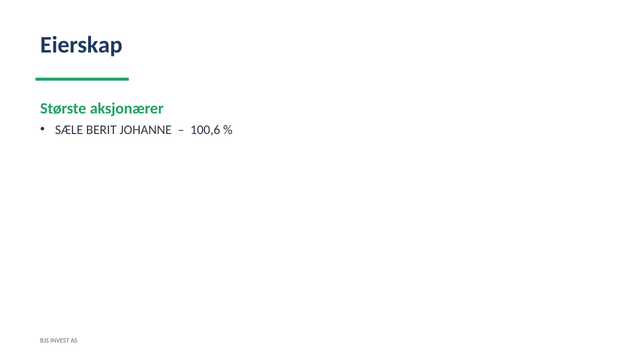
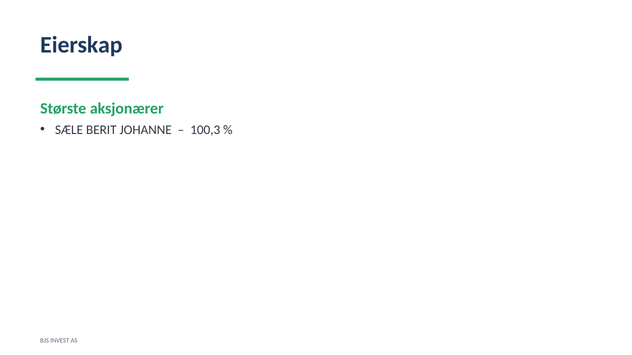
100,6: 100,6 -> 100,3 (205, 130)
